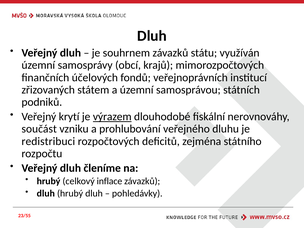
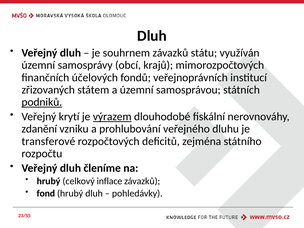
podniků underline: none -> present (42, 102)
součást: součást -> zdanění (39, 129)
redistribuci: redistribuci -> transferové (48, 141)
dluh: dluh -> fond (46, 193)
